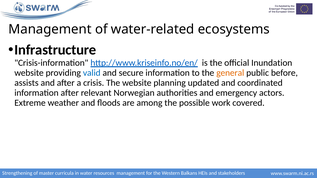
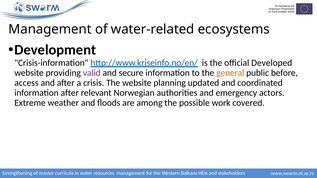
Infrastructure: Infrastructure -> Development (55, 50)
Inundation: Inundation -> Developed (272, 63)
valid colour: blue -> purple (92, 73)
assists: assists -> access (26, 83)
